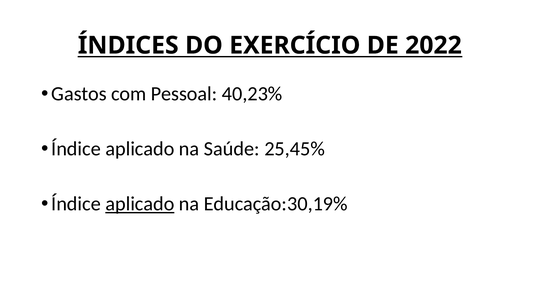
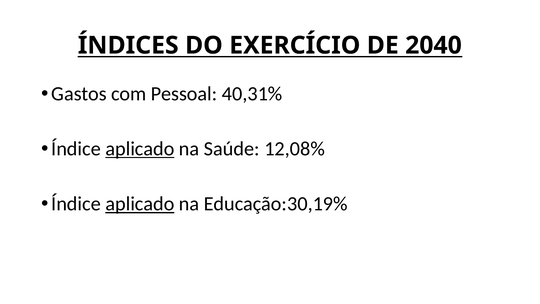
2022: 2022 -> 2040 (433, 45)
40,23%: 40,23% -> 40,31% (252, 94)
aplicado underline: none -> present (140, 149)
25,45%: 25,45% -> 12,08% (295, 149)
